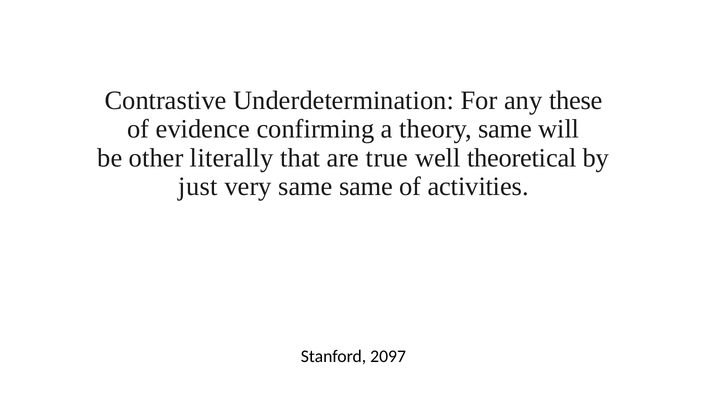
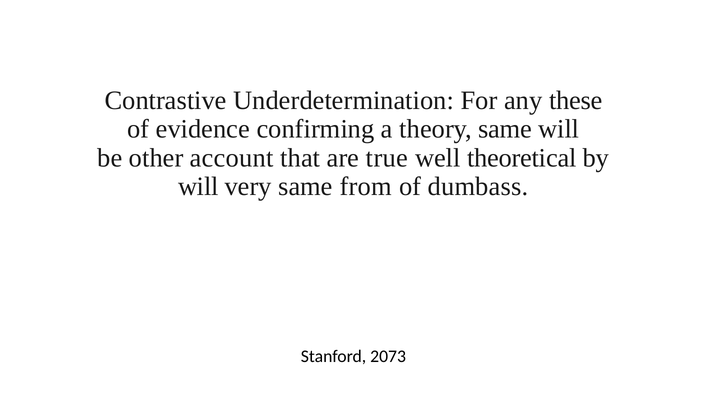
literally: literally -> account (232, 158)
just: just -> will (198, 186)
same same: same -> from (366, 186)
activities: activities -> dumbass (478, 186)
2097: 2097 -> 2073 (388, 356)
